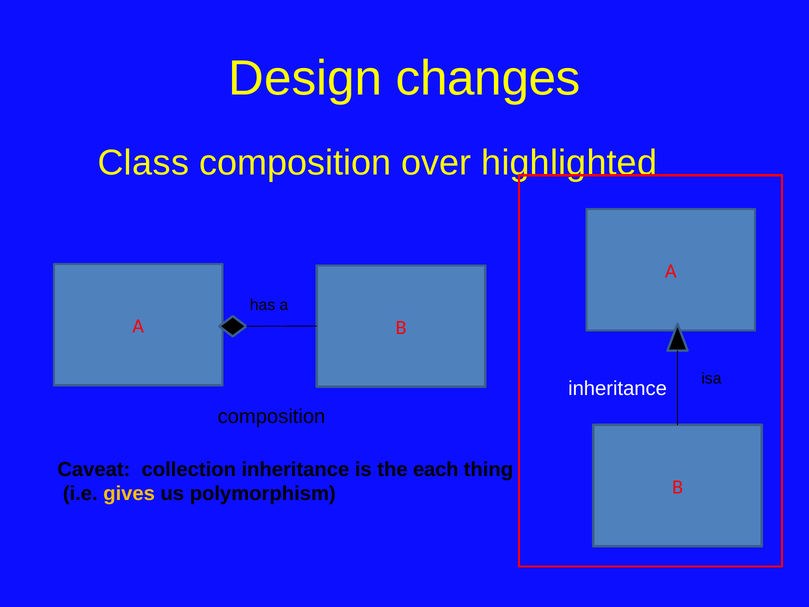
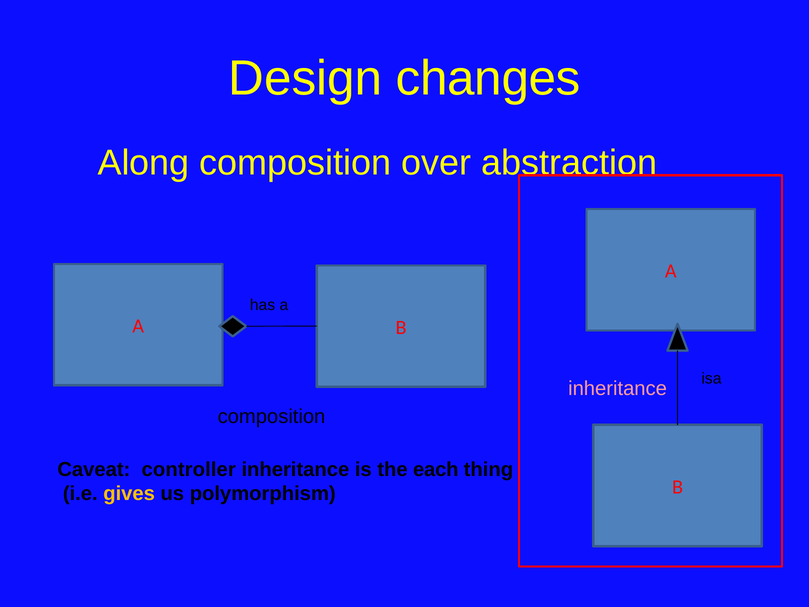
Class: Class -> Along (144, 163)
highlighted: highlighted -> abstraction (569, 163)
inheritance colour: white -> pink (618, 388)
collection: collection -> controller (189, 469)
